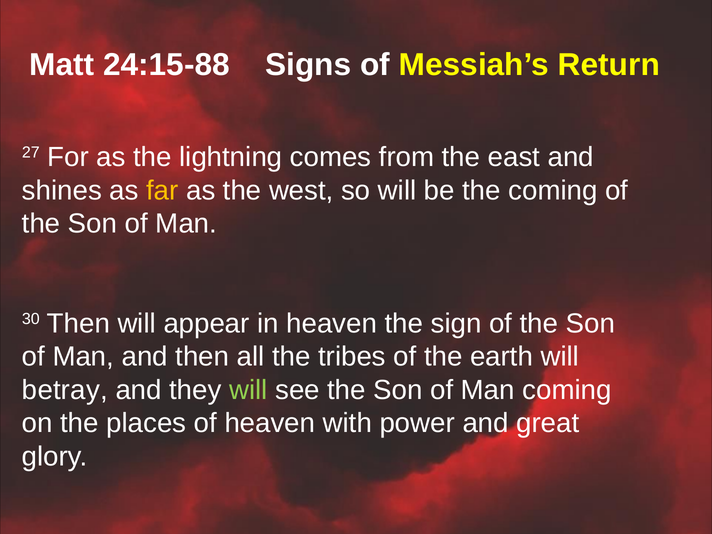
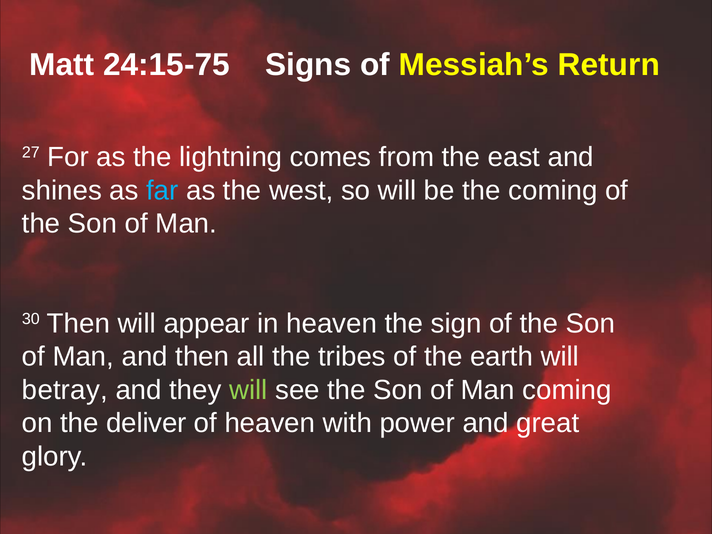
24:15-88: 24:15-88 -> 24:15-75 (166, 65)
far colour: yellow -> light blue (162, 190)
places: places -> deliver (146, 423)
